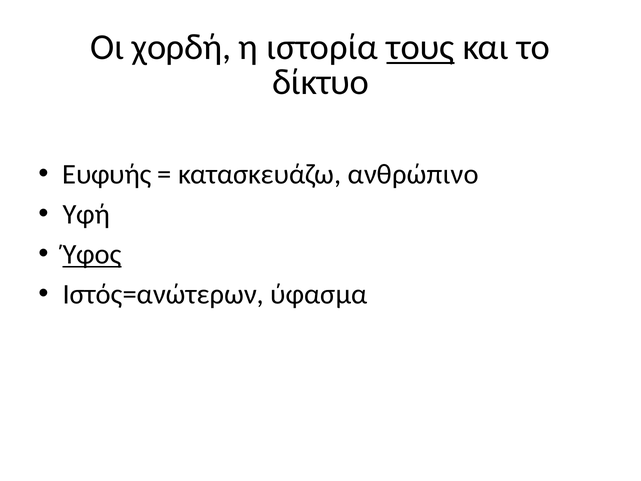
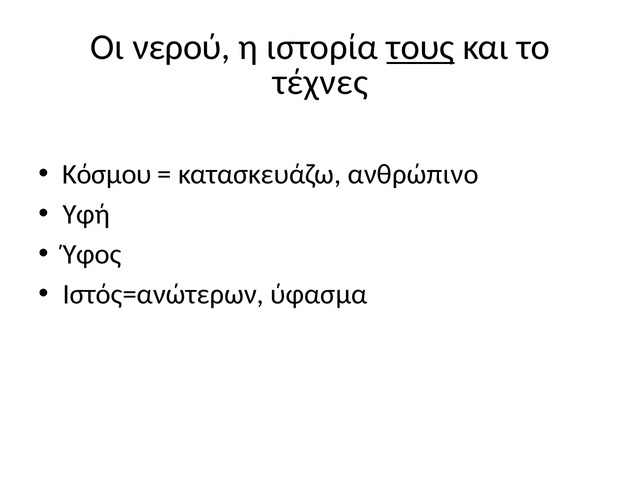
χορδή: χορδή -> νερού (181, 47)
δίκτυο: δίκτυο -> τέχνες (320, 82)
Ευφυής: Ευφυής -> Κόσμου (107, 174)
Ύφος underline: present -> none (92, 254)
